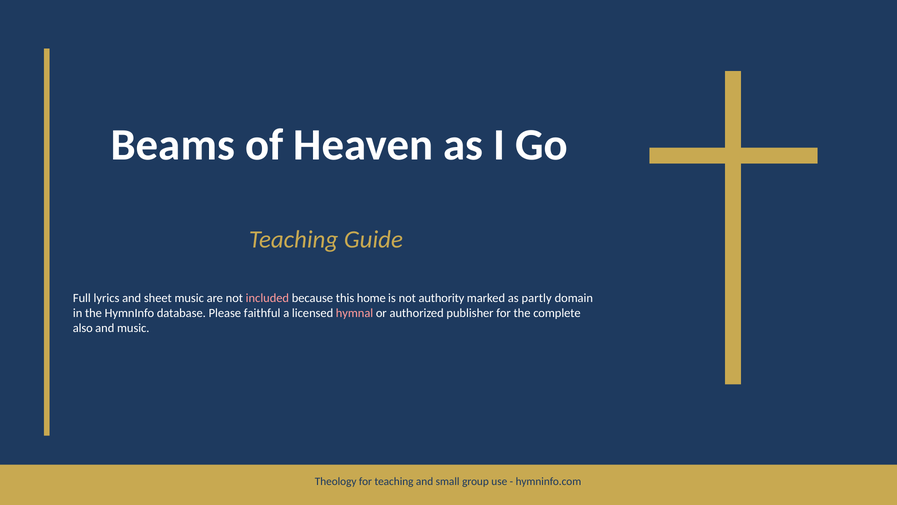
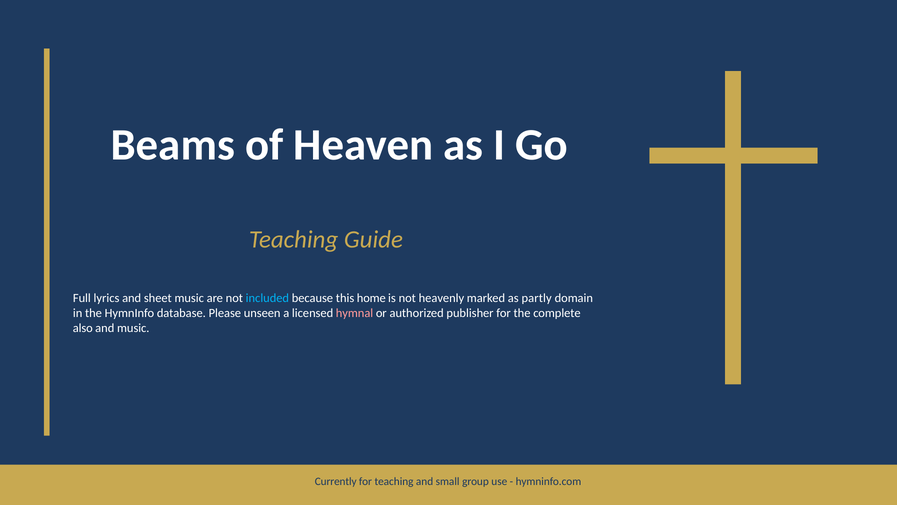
included colour: pink -> light blue (267, 298)
authority: authority -> heavenly (441, 298)
faithful: faithful -> unseen (262, 313)
Theology: Theology -> Currently (336, 481)
